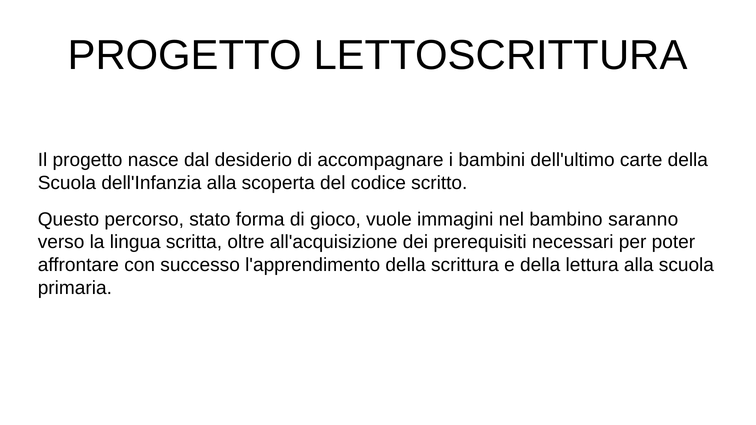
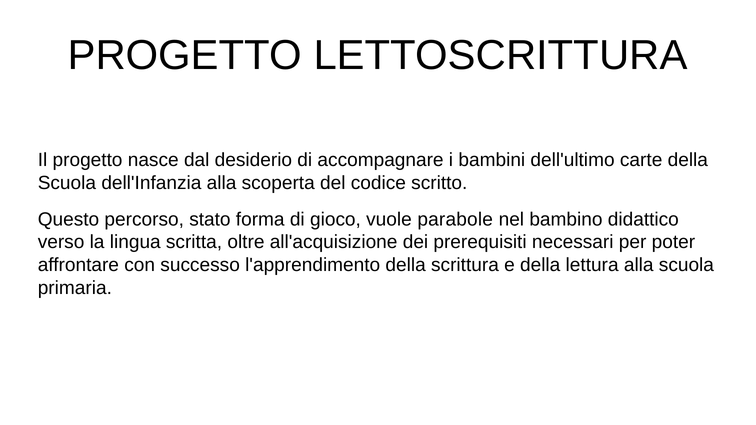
immagini: immagini -> parabole (455, 219)
saranno: saranno -> didattico (643, 219)
